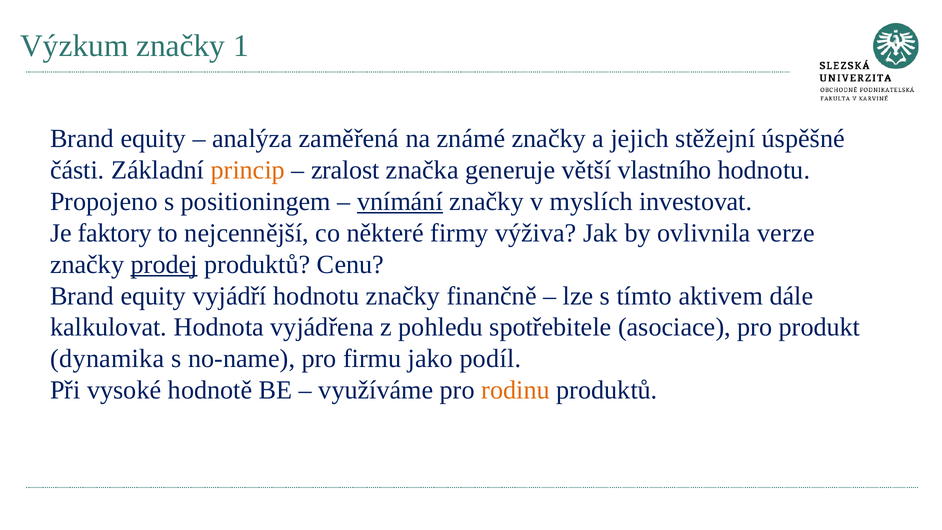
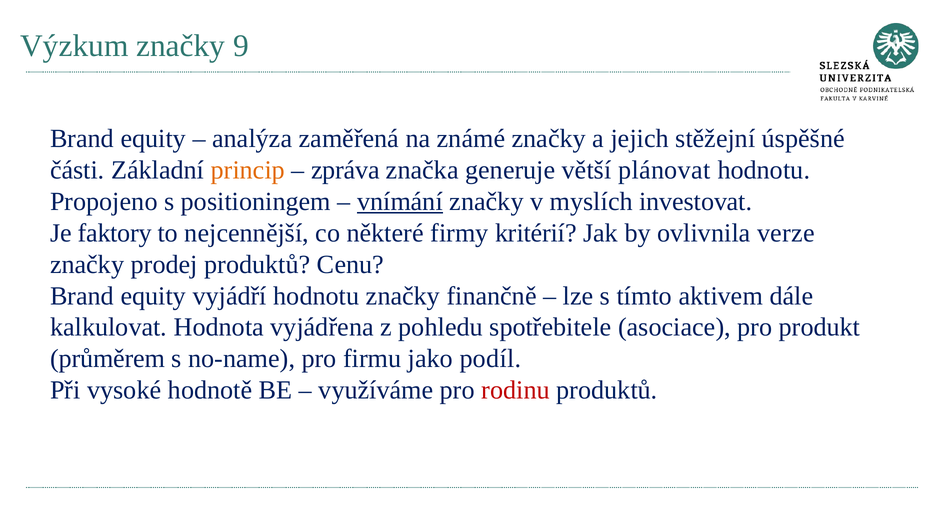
1: 1 -> 9 (241, 46)
zralost: zralost -> zpráva (345, 170)
vlastního: vlastního -> plánovat (664, 170)
výživa: výživa -> kritérií (536, 233)
prodej underline: present -> none (164, 264)
dynamika: dynamika -> průměrem (108, 359)
rodinu colour: orange -> red (516, 390)
